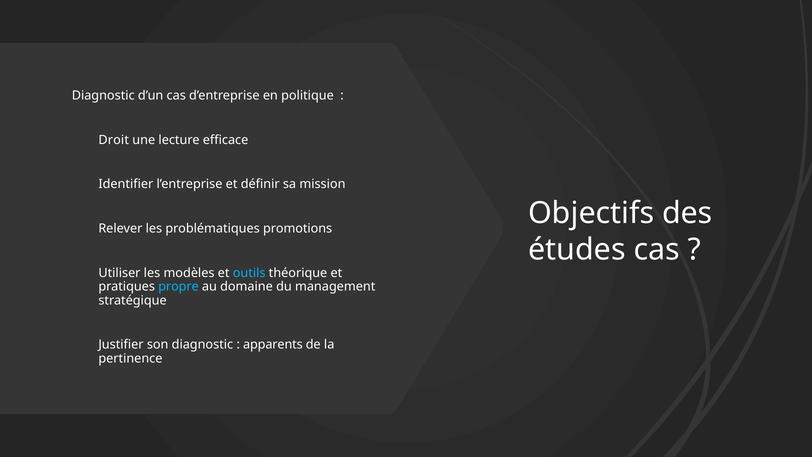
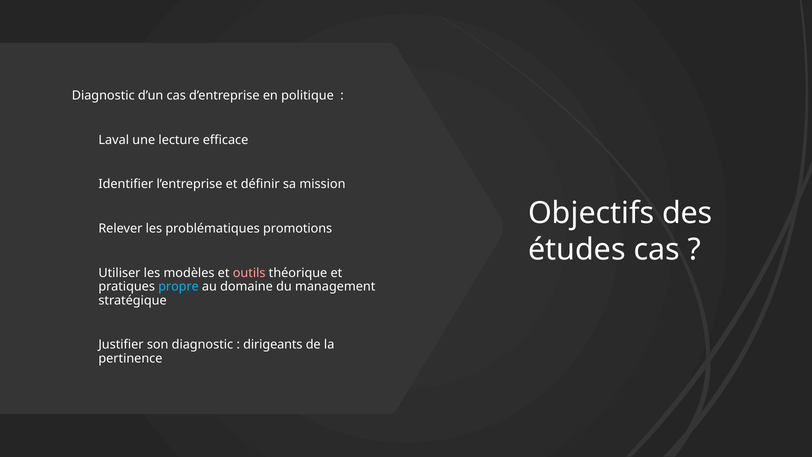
Droit: Droit -> Laval (114, 140)
outils colour: light blue -> pink (249, 273)
apparents: apparents -> dirigeants (273, 345)
